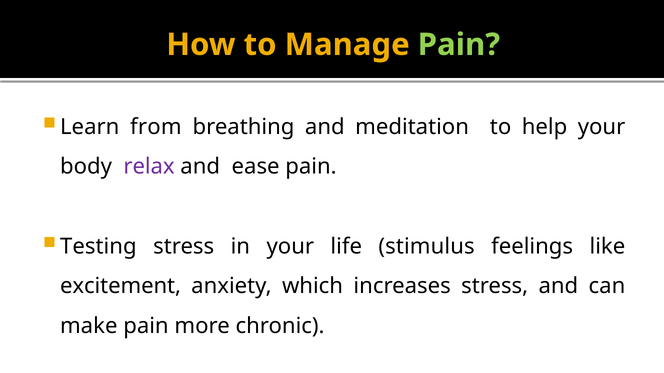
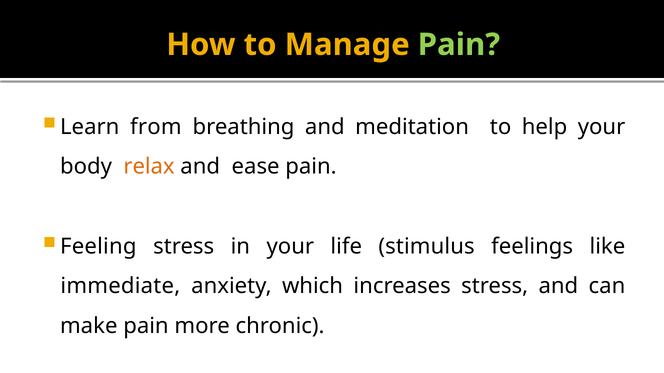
relax colour: purple -> orange (149, 167)
Testing: Testing -> Feeling (98, 247)
excitement: excitement -> immediate (120, 286)
